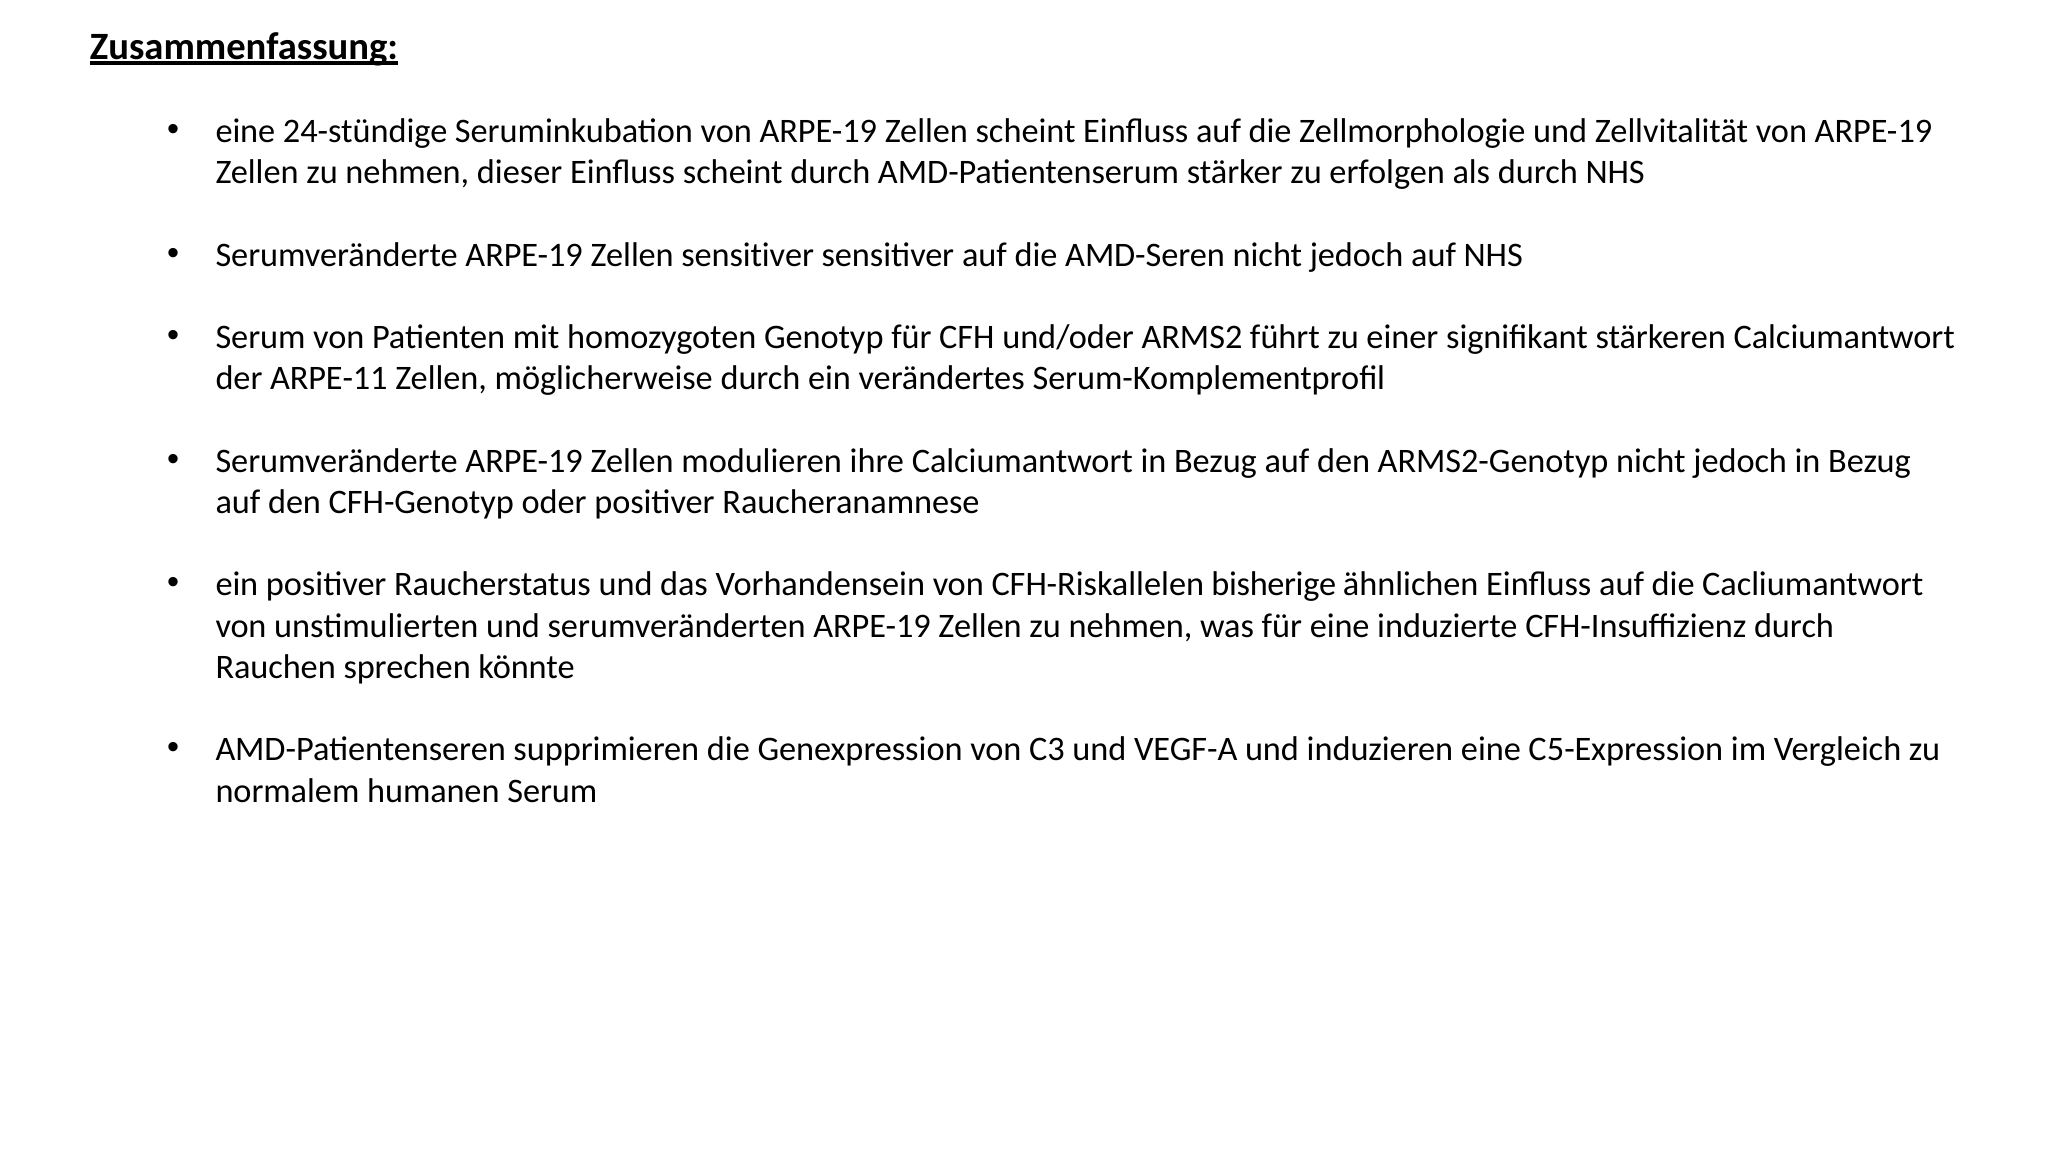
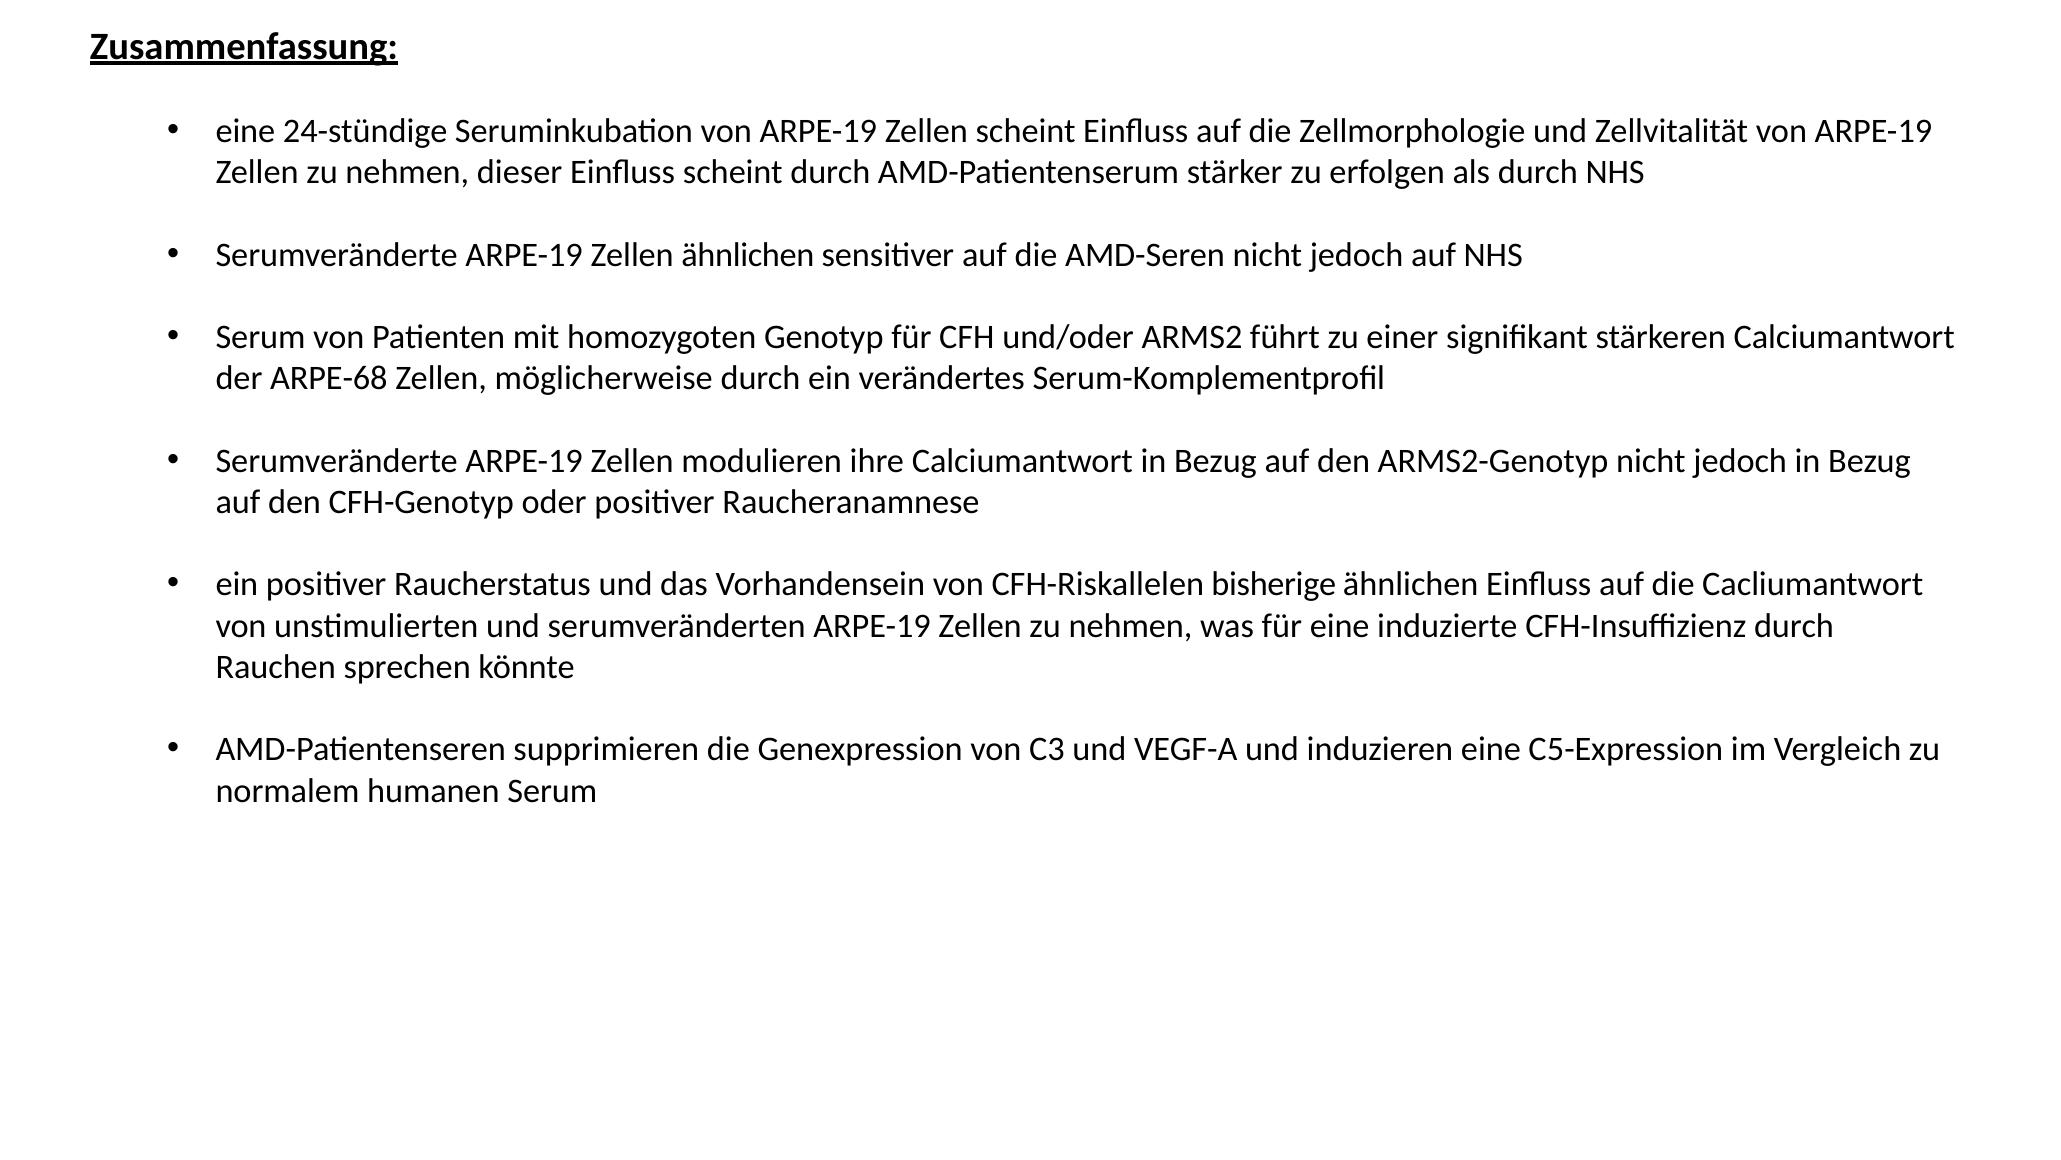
Zellen sensitiver: sensitiver -> ähnlichen (748, 255)
ARPE-11: ARPE-11 -> ARPE-68 (329, 378)
